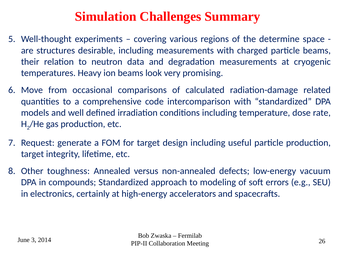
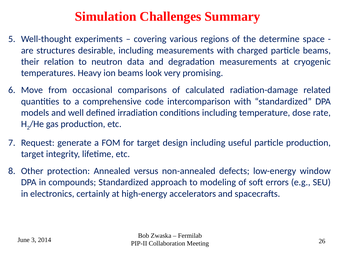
toughness: toughness -> protection (69, 171)
vacuum: vacuum -> window (315, 171)
